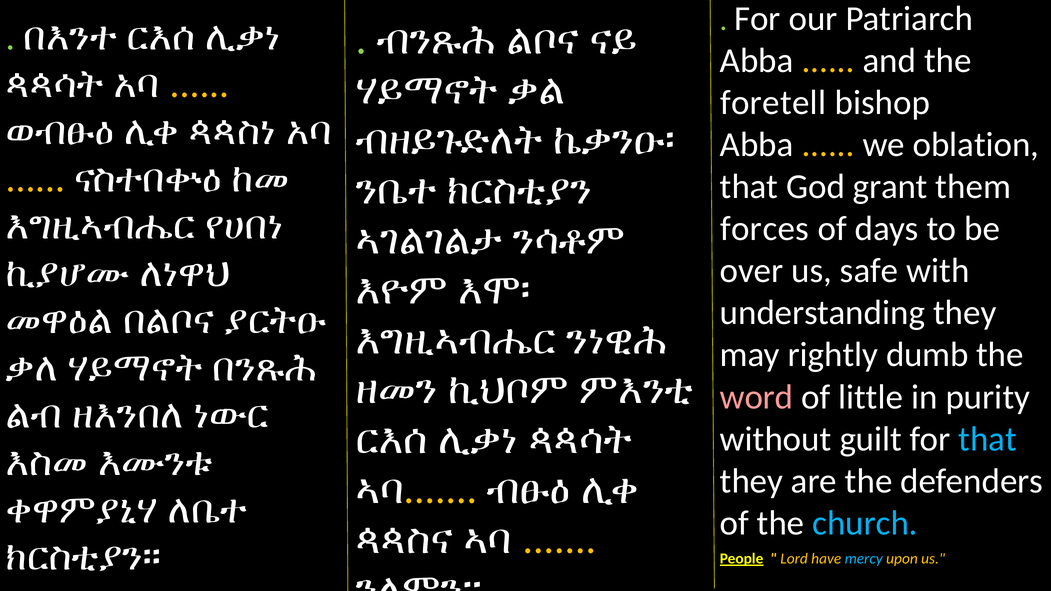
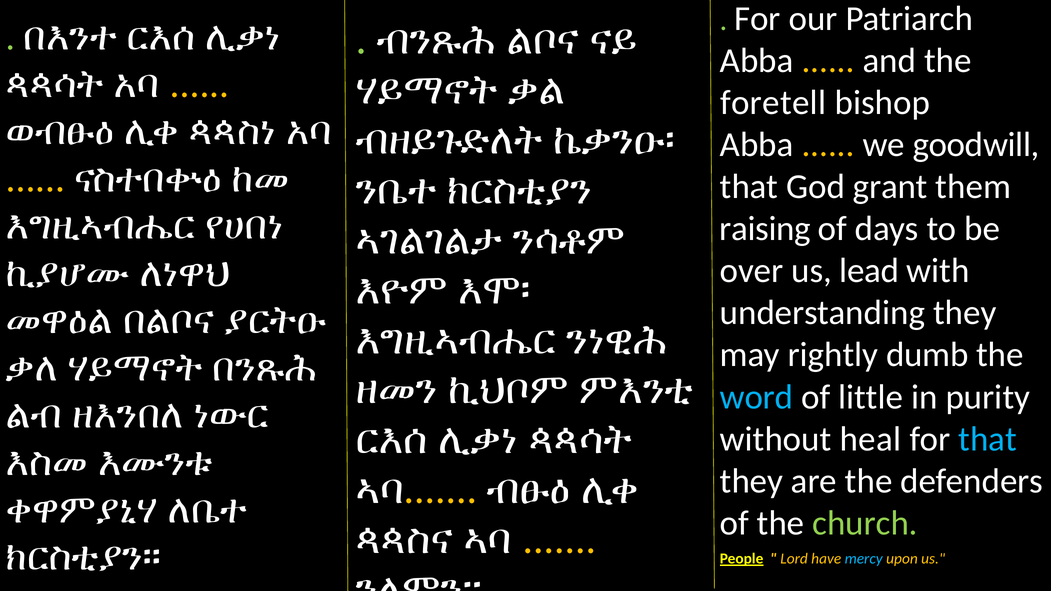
oblation: oblation -> goodwill (976, 145)
forces: forces -> raising (765, 229)
safe: safe -> lead (869, 271)
word colour: pink -> light blue (757, 397)
guilt: guilt -> heal (871, 439)
church colour: light blue -> light green (865, 523)
